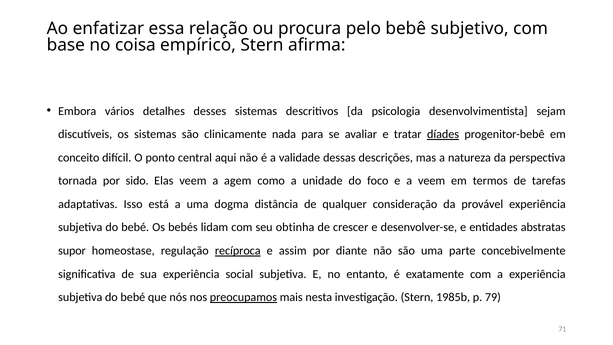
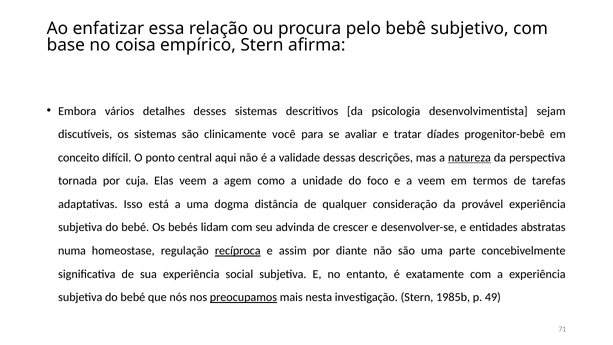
nada: nada -> você (284, 134)
díades underline: present -> none (443, 134)
natureza underline: none -> present (469, 157)
sido: sido -> cuja (137, 181)
obtinha: obtinha -> advinda (295, 227)
supor: supor -> numa (72, 251)
79: 79 -> 49 (493, 297)
